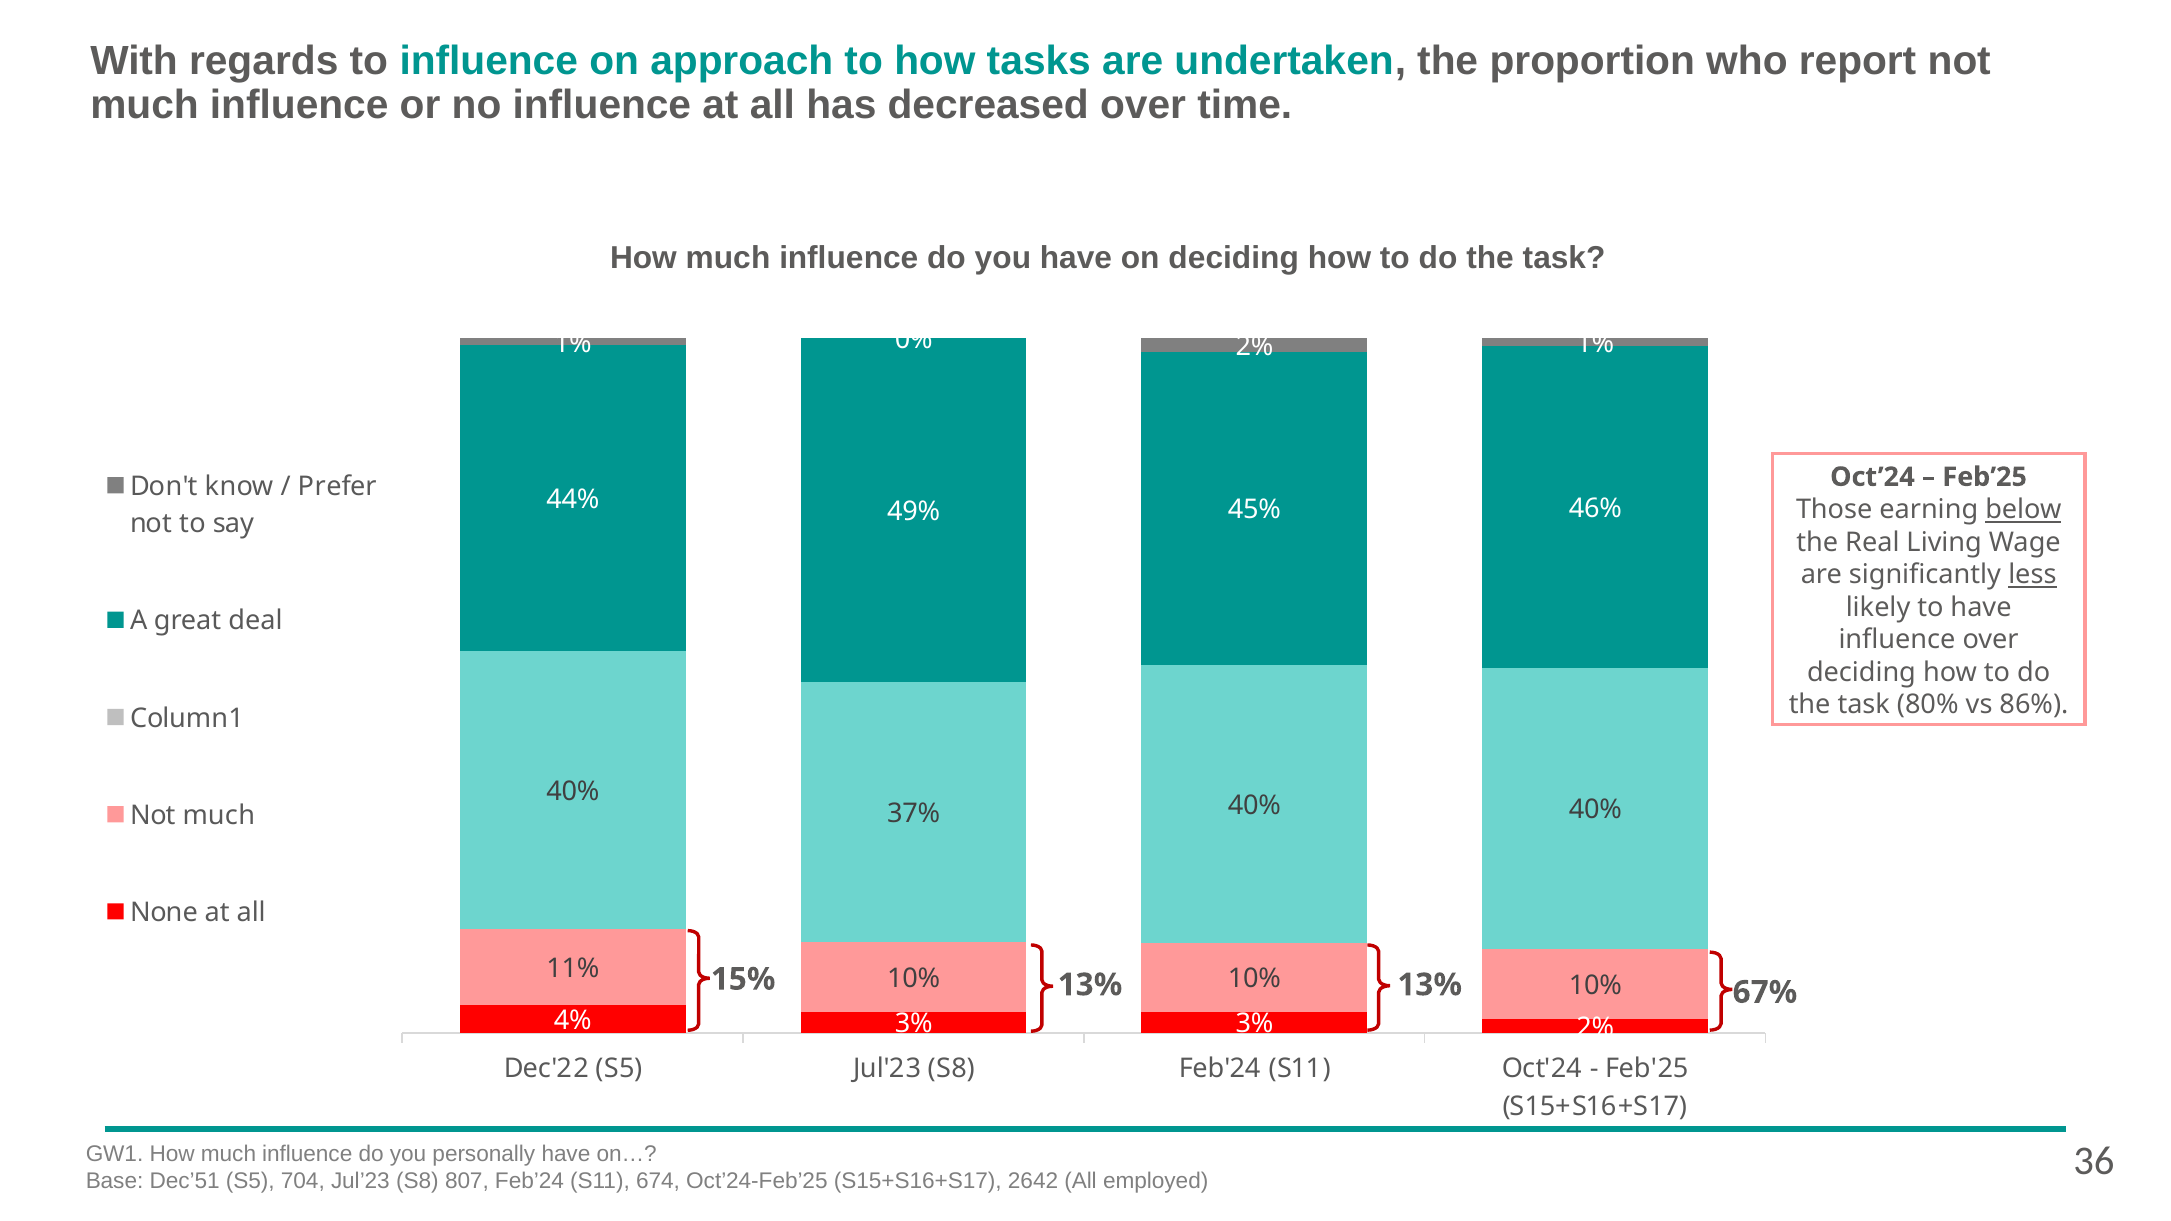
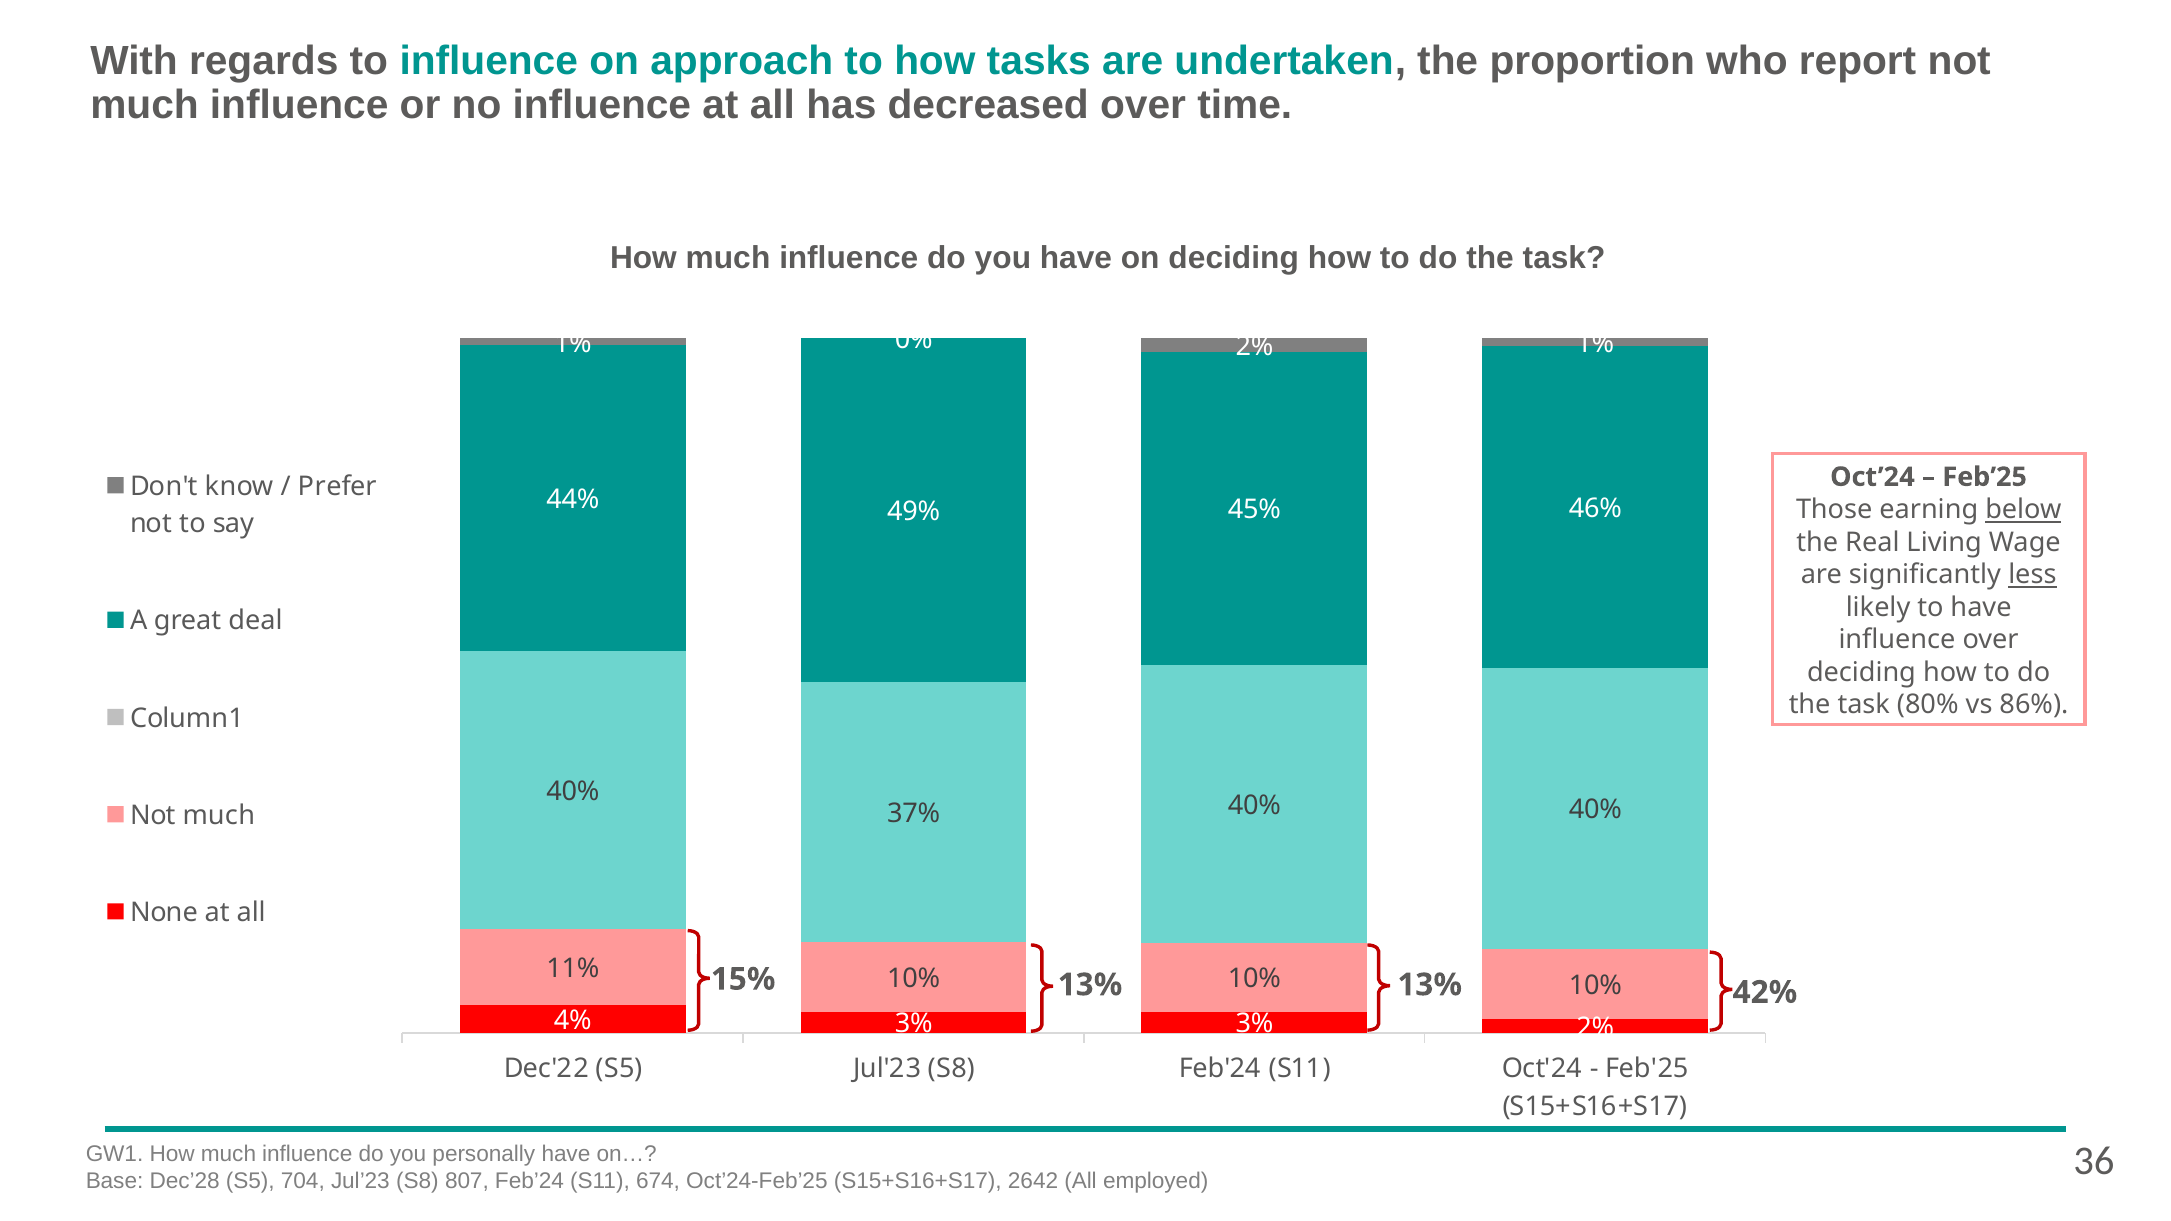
67%: 67% -> 42% (1765, 992)
Dec’51: Dec’51 -> Dec’28 (185, 1181)
